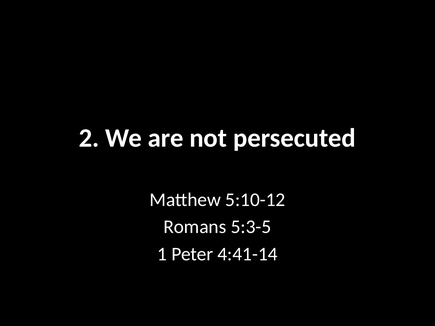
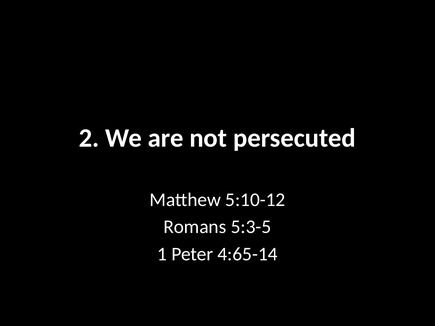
4:41-14: 4:41-14 -> 4:65-14 (248, 254)
